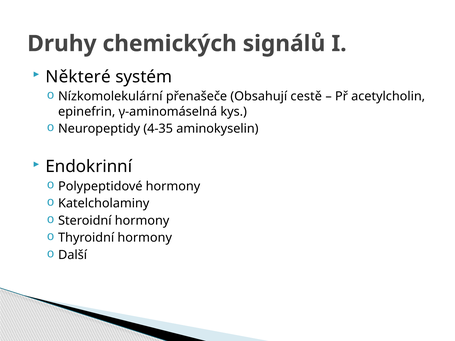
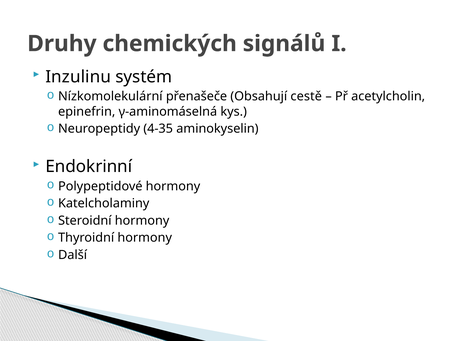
Některé: Některé -> Inzulinu (78, 77)
